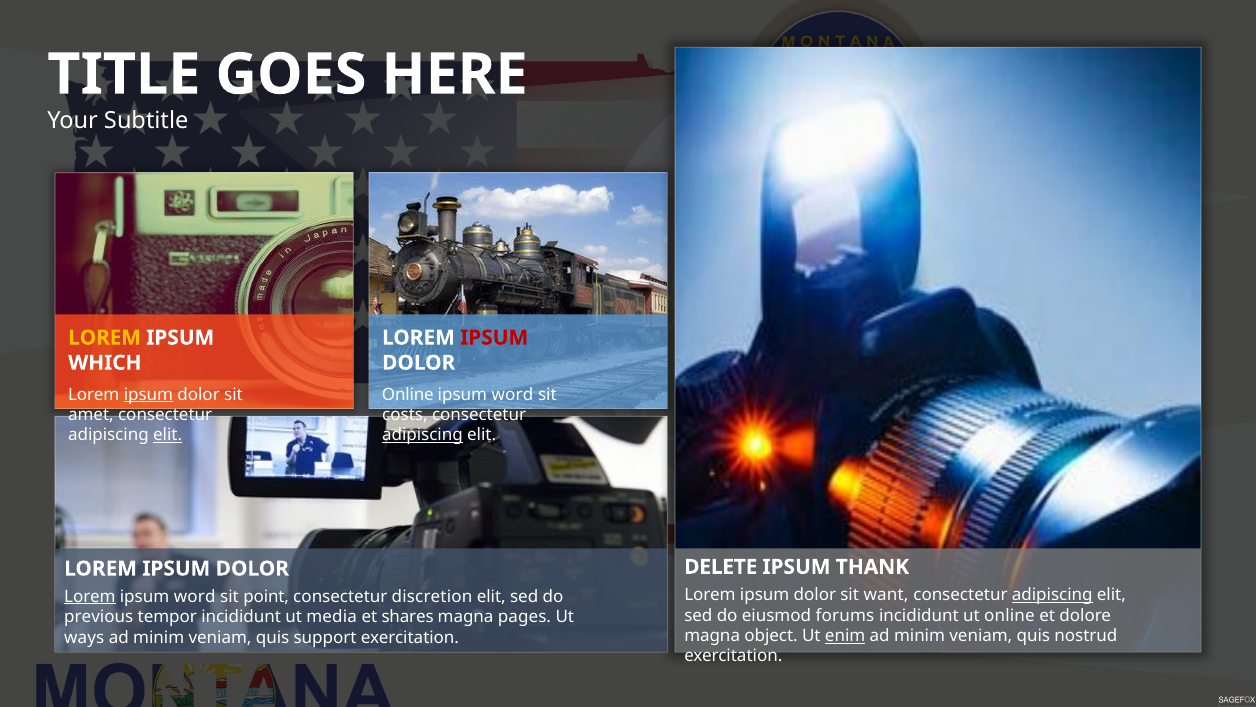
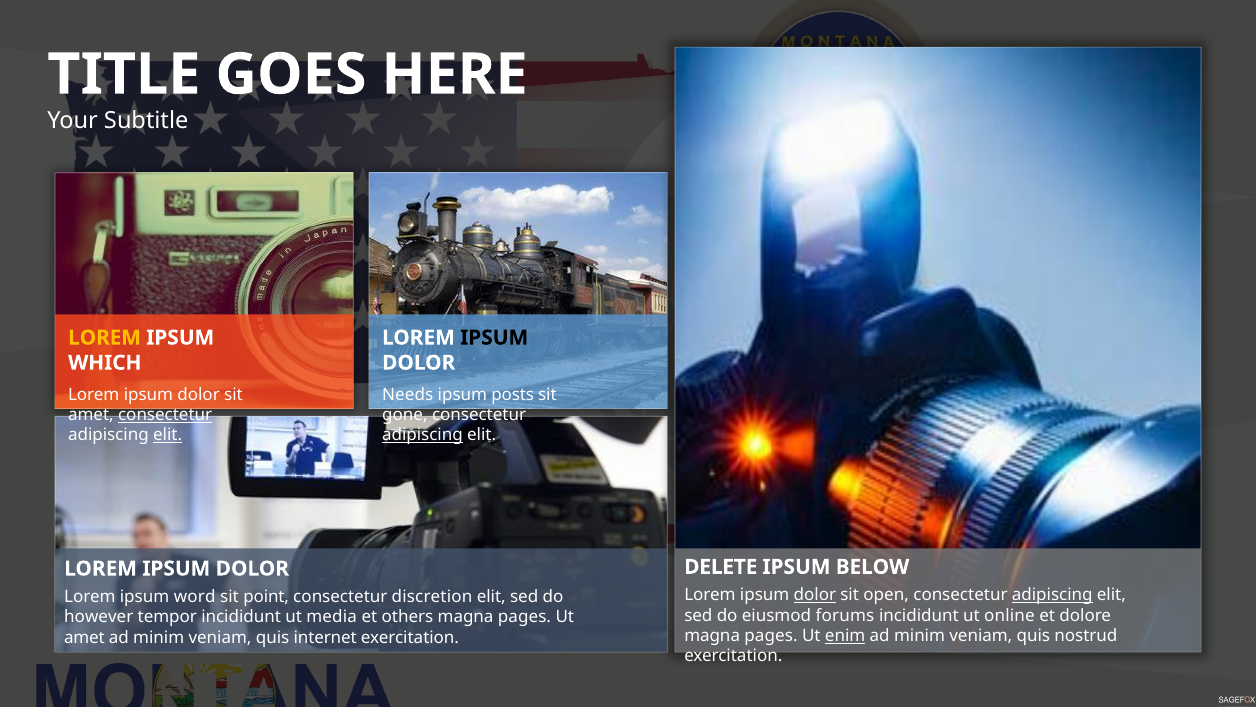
IPSUM colour: red -> black (494, 337)
ipsum underline: present -> none (148, 394)
Online: Online -> Needs (408, 394)
word: word -> posts (513, 394)
consectetur underline: none -> present (165, 415)
costs: costs -> gone (405, 415)
THANK: THANK -> BELOW (872, 567)
dolor underline: none -> present (815, 595)
want: want -> open (886, 595)
Lorem underline: present -> none (90, 596)
previous: previous -> however (99, 617)
shares: shares -> others (408, 617)
object: object -> pages (771, 635)
ways: ways -> amet (84, 637)
support: support -> internet (325, 637)
